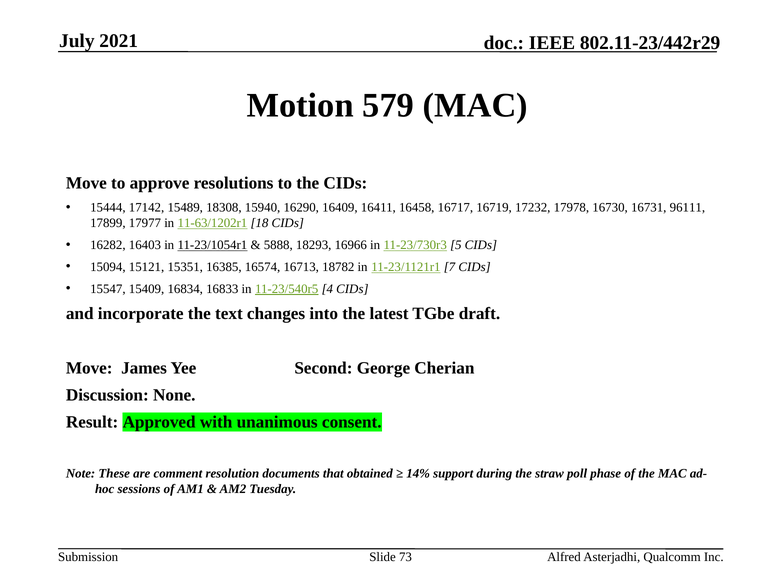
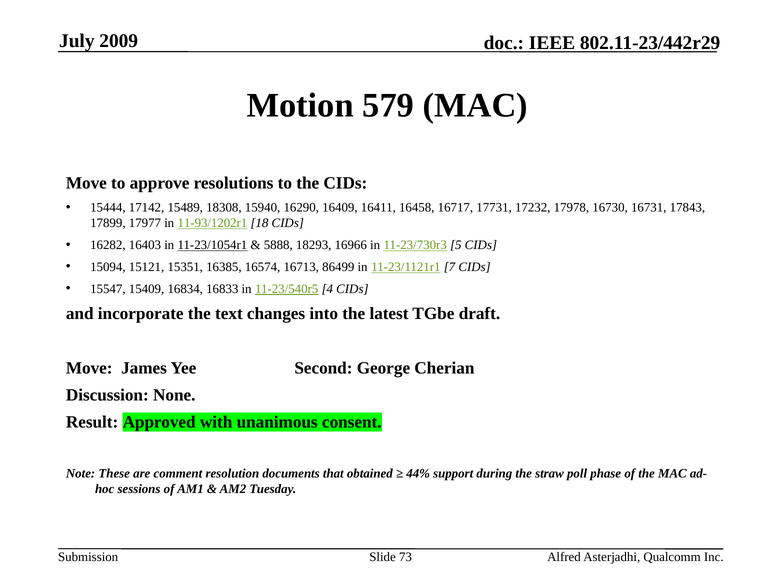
2021: 2021 -> 2009 (119, 41)
16719: 16719 -> 17731 (494, 208)
96111: 96111 -> 17843 (687, 208)
11-63/1202r1: 11-63/1202r1 -> 11-93/1202r1 (212, 223)
18782: 18782 -> 86499 (338, 267)
14%: 14% -> 44% (418, 474)
